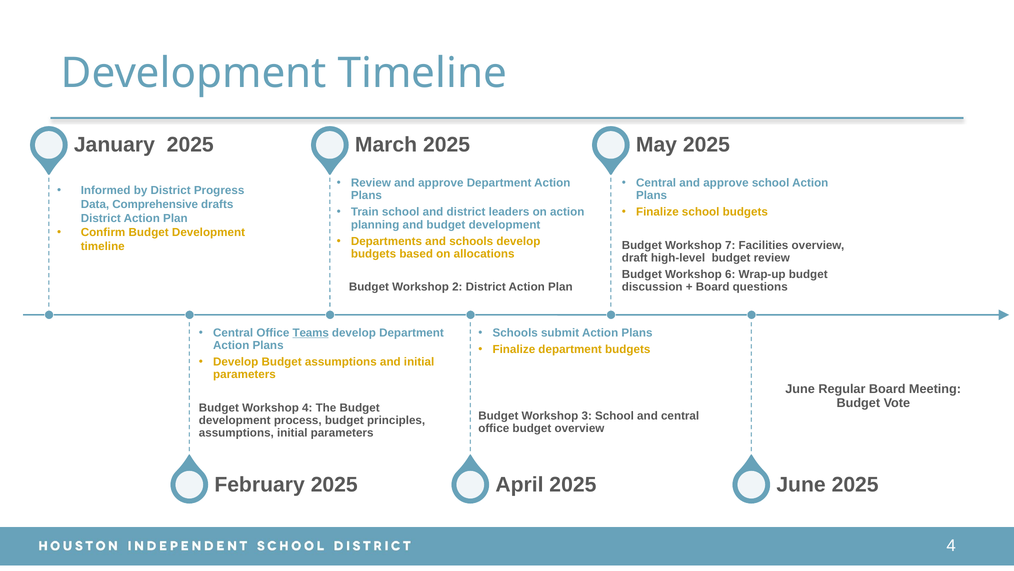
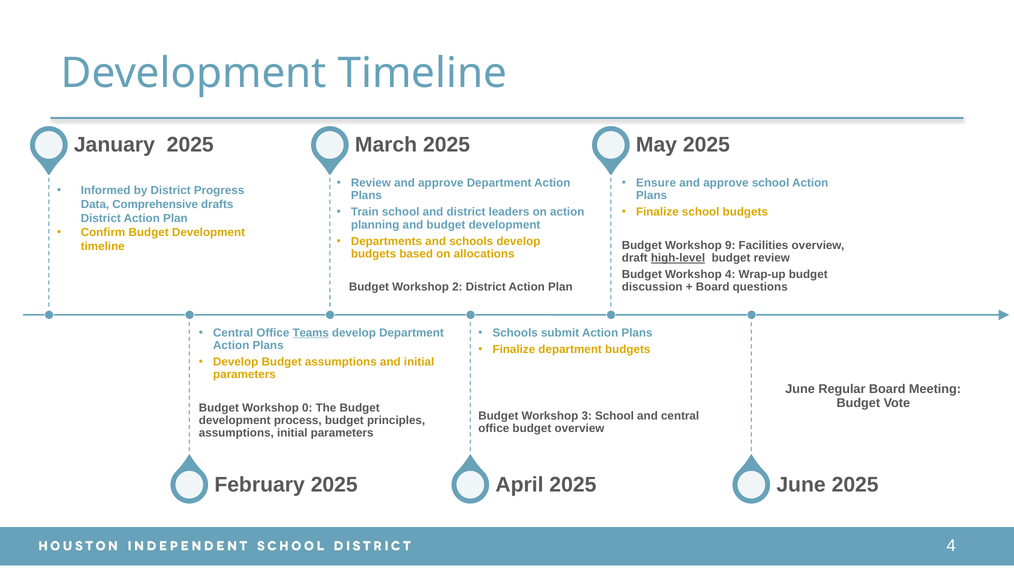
Central: Central -> Ensure (656, 183)
7: 7 -> 9 (730, 245)
high-level underline: none -> present (678, 258)
Workshop 6: 6 -> 4 (730, 274)
Workshop 4: 4 -> 0 (307, 407)
